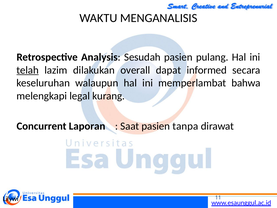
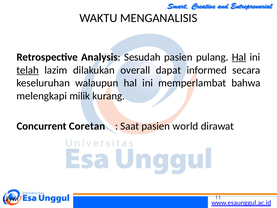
Hal underline: none -> present (239, 57)
legal: legal -> milik (80, 96)
Laporan: Laporan -> Coretan (87, 126)
tanpa: tanpa -> world (185, 126)
